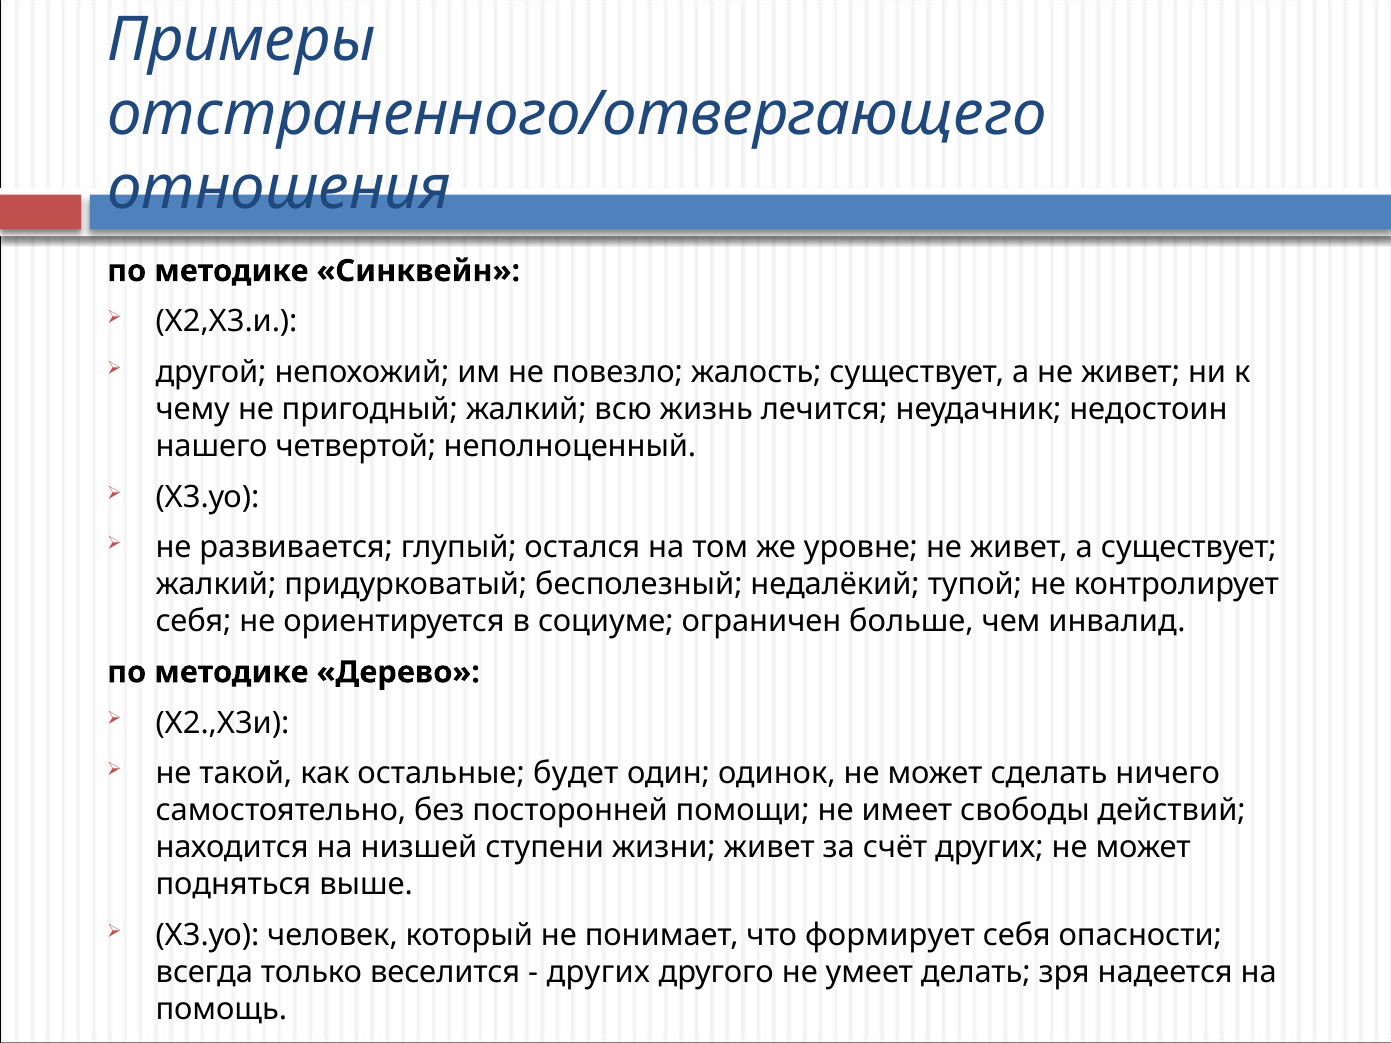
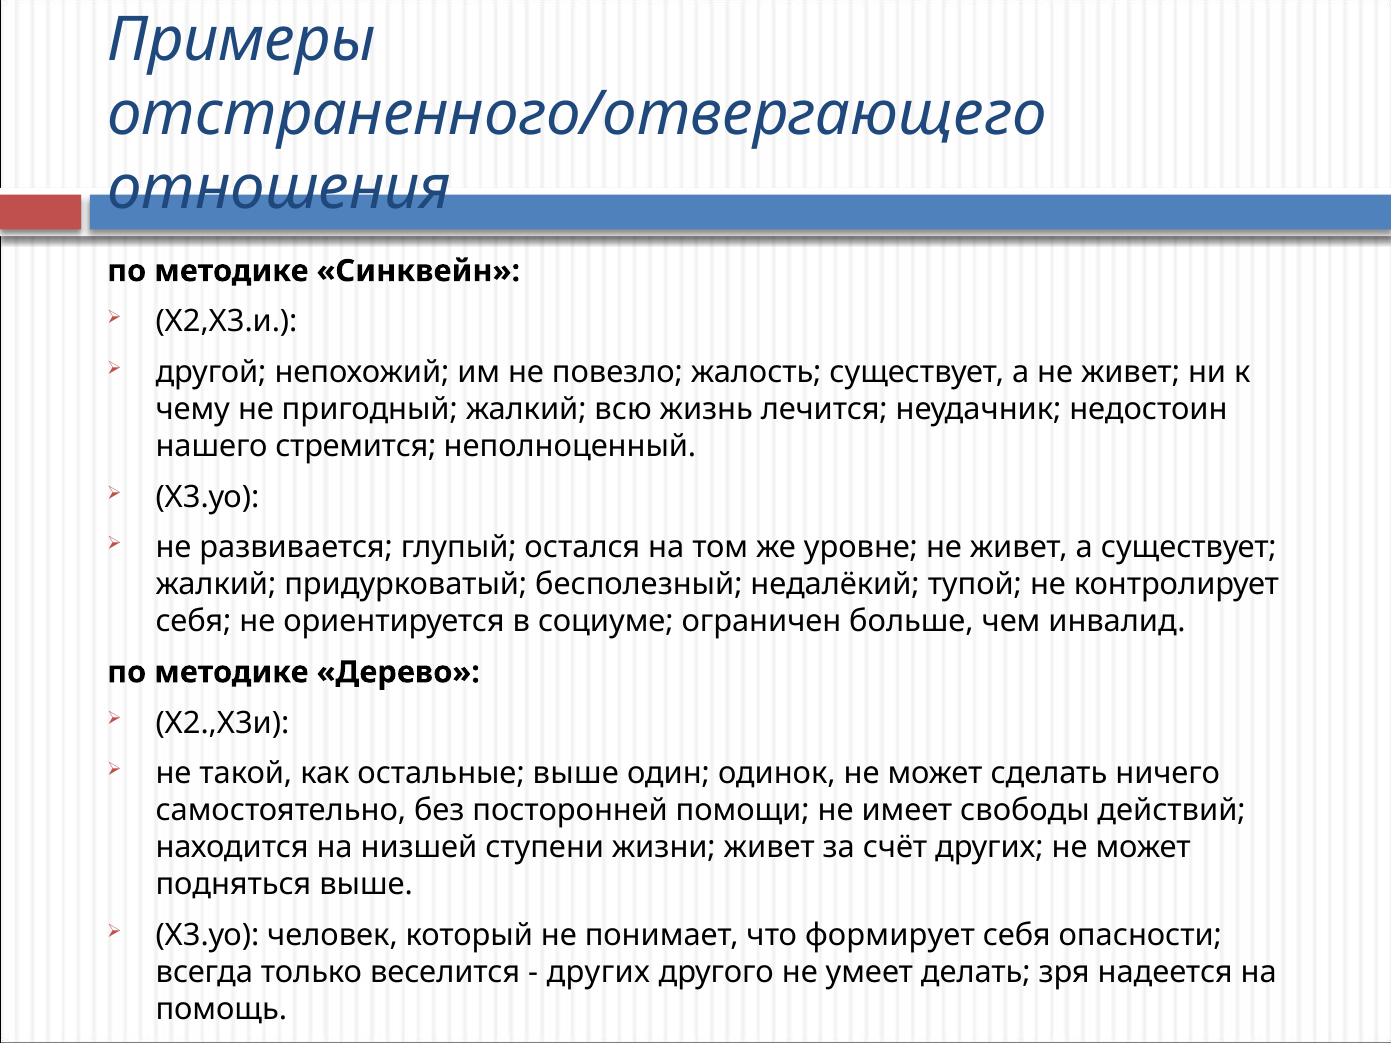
четвертой: четвертой -> стремится (356, 446)
остальные будет: будет -> выше (576, 774)
